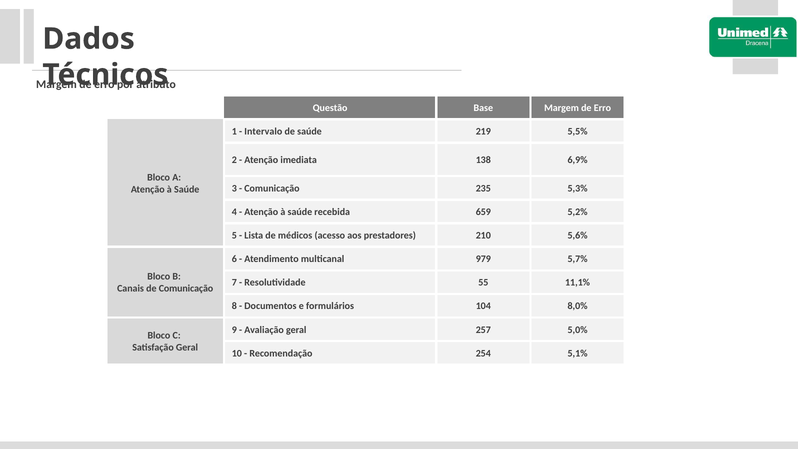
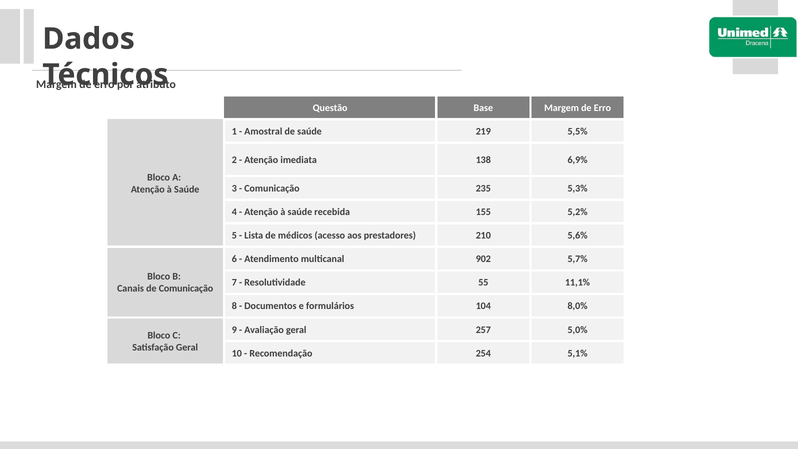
Intervalo: Intervalo -> Amostral (263, 131)
659: 659 -> 155 (483, 212)
979: 979 -> 902 (483, 259)
